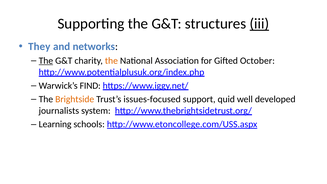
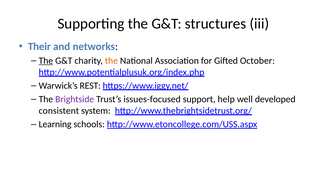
iii underline: present -> none (259, 24)
They: They -> Their (39, 47)
FIND: FIND -> REST (90, 86)
Brightside colour: orange -> purple (75, 99)
quid: quid -> help (226, 99)
journalists: journalists -> consistent (59, 111)
